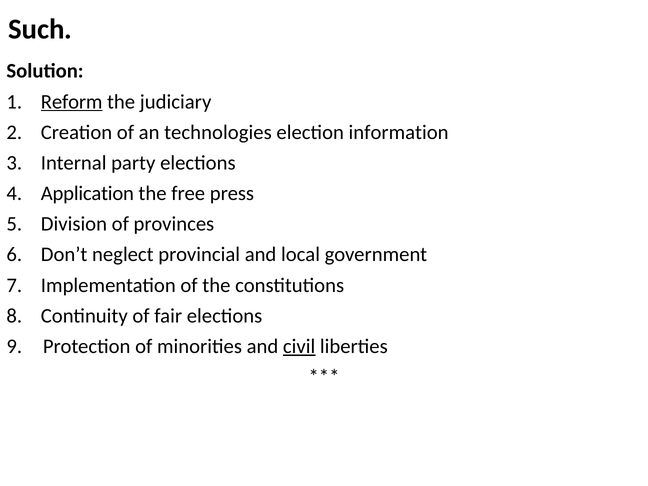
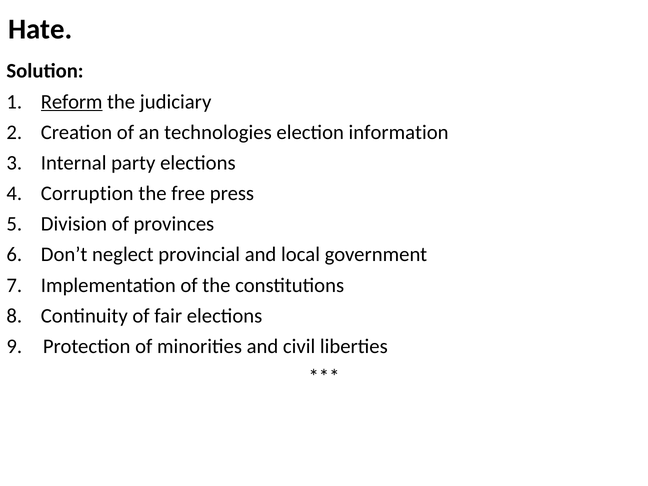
Such: Such -> Hate (40, 29)
Application: Application -> Corruption (87, 193)
civil underline: present -> none (299, 346)
